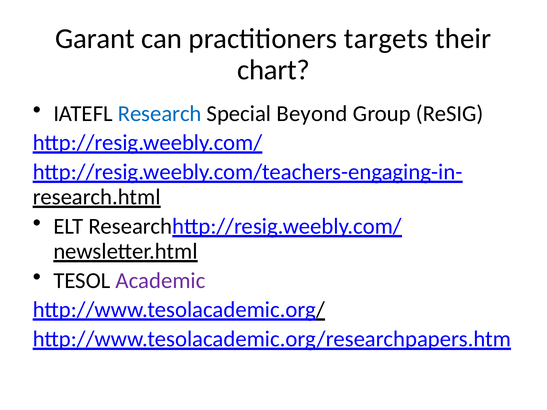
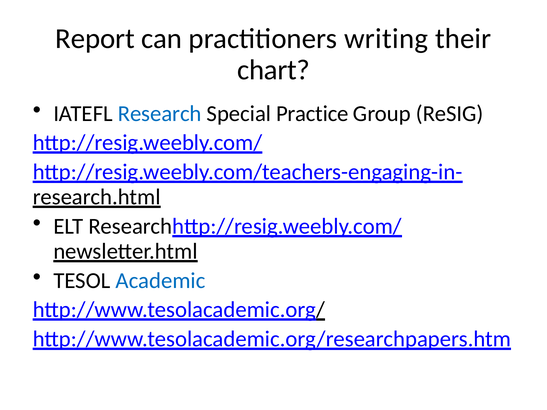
Garant: Garant -> Report (95, 39)
targets: targets -> writing (386, 39)
Beyond: Beyond -> Practice (312, 114)
Academic colour: purple -> blue (160, 281)
